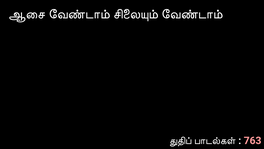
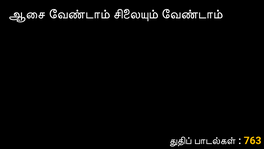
763 colour: pink -> yellow (253, 140)
